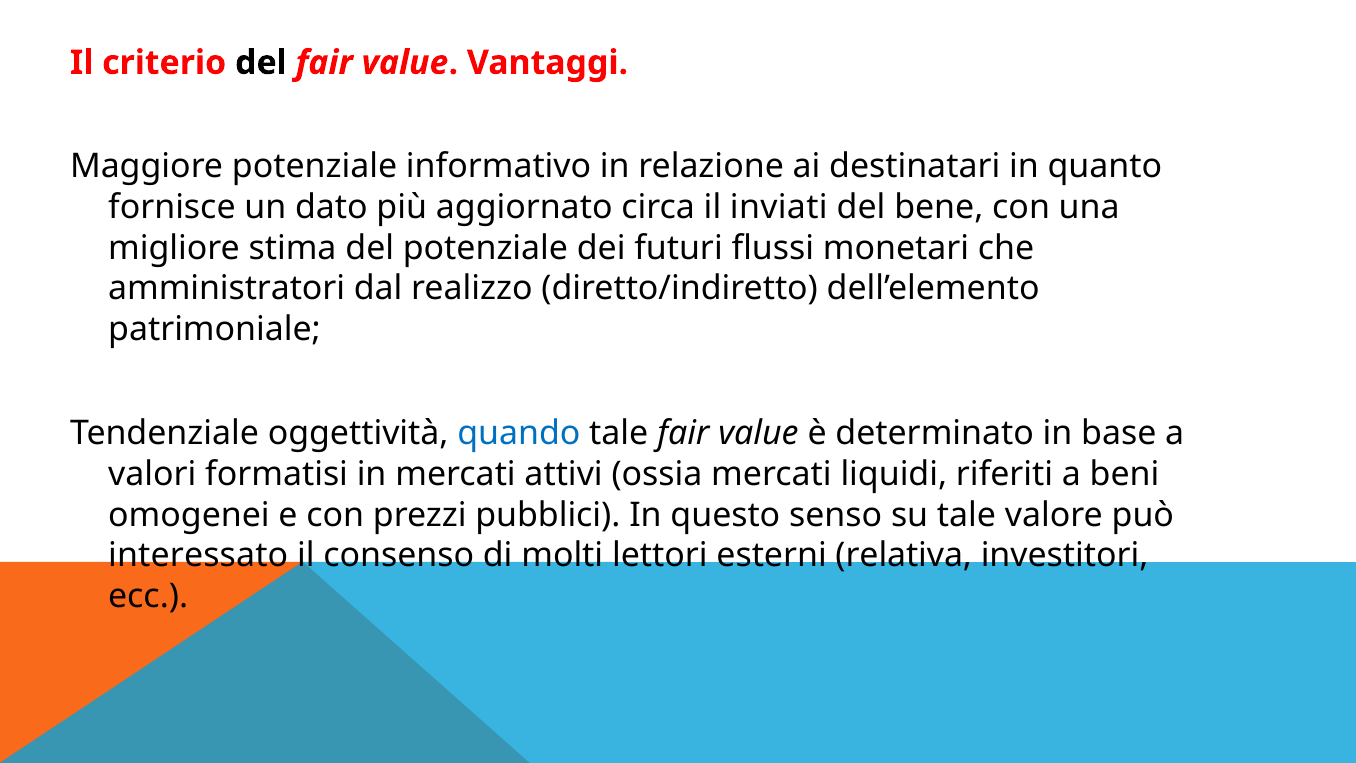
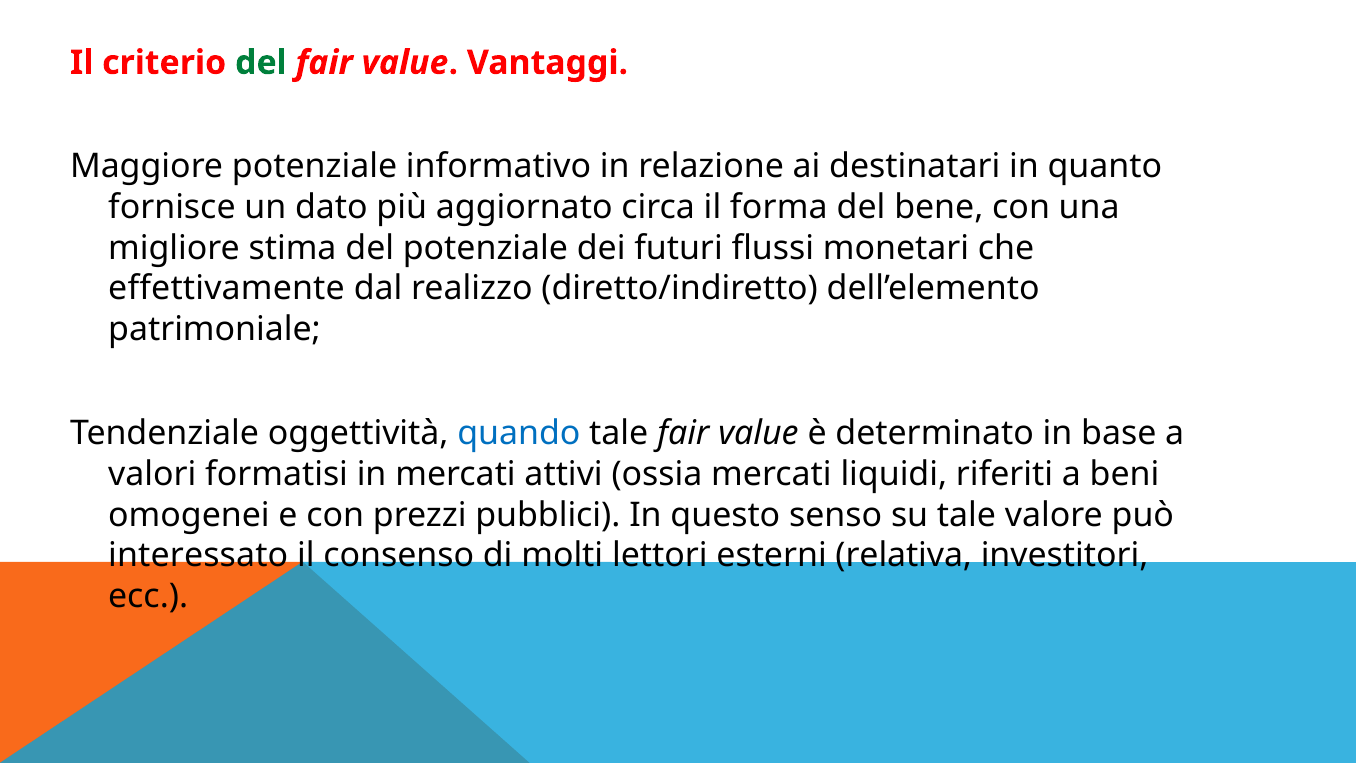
del colour: black -> green (261, 63)
inviati: inviati -> forma (779, 207)
amministratori: amministratori -> effettivamente (227, 289)
